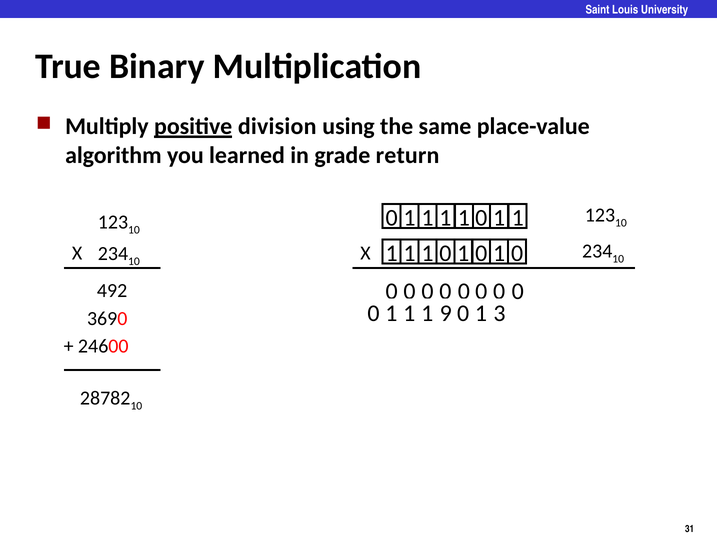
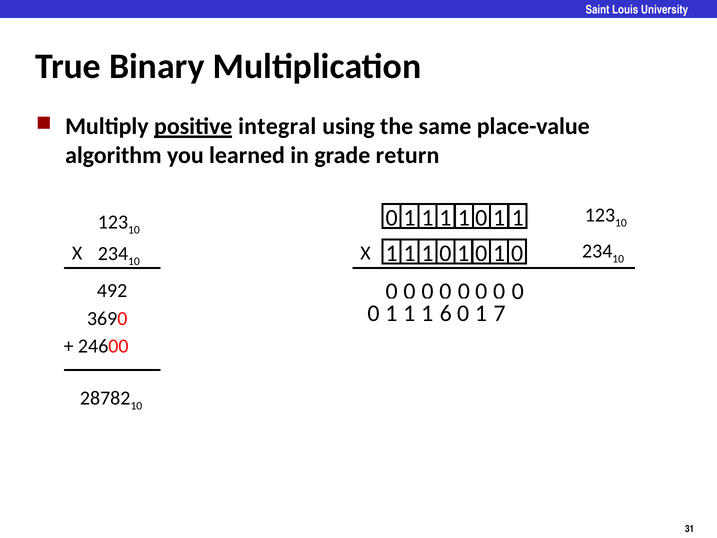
division: division -> integral (277, 126)
9: 9 -> 6 (446, 313)
3: 3 -> 7 (500, 313)
